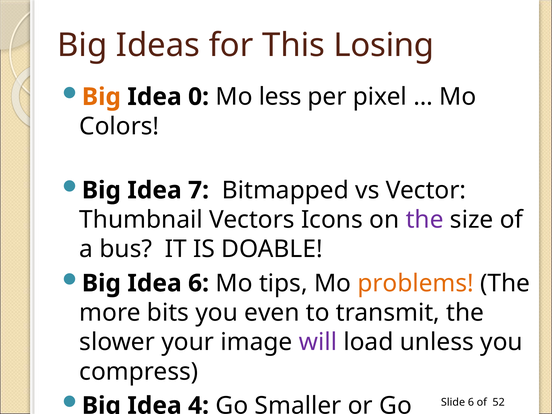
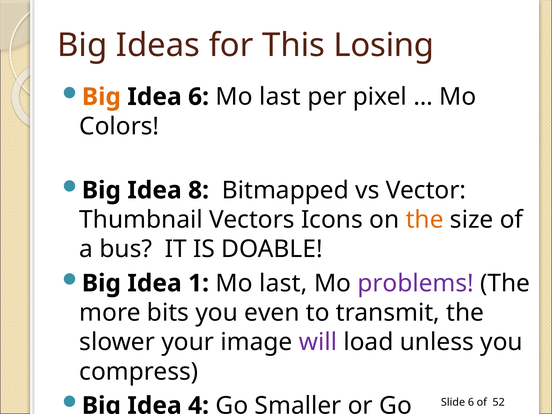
Idea 0: 0 -> 6 (199, 97)
less: less -> last (280, 97)
7: 7 -> 8 (199, 190)
the colour: purple -> orange (425, 220)
Idea 6: 6 -> 1 (199, 283)
tips: tips -> last (283, 283)
problems colour: orange -> purple (416, 283)
